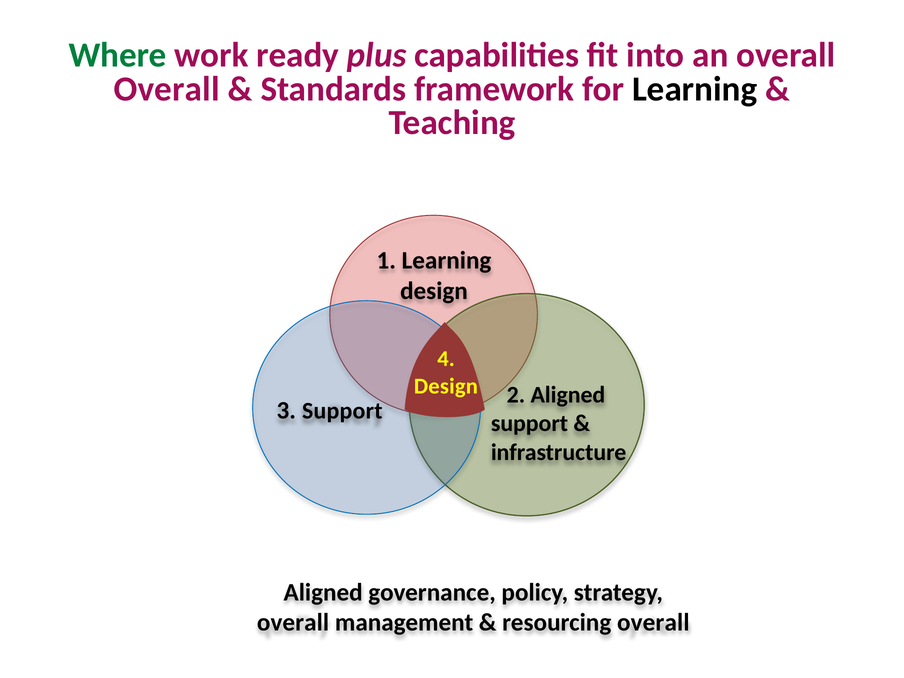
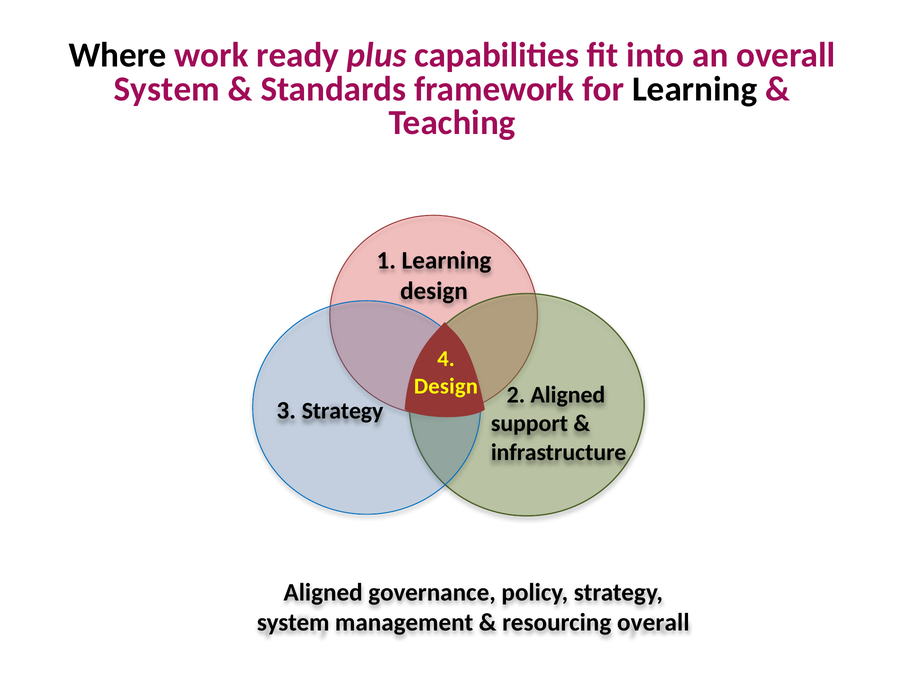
Where colour: green -> black (118, 55)
Overall: Overall -> System (167, 89)
3 Support: Support -> Strategy (343, 411)
overall: overall -> system (293, 623)
